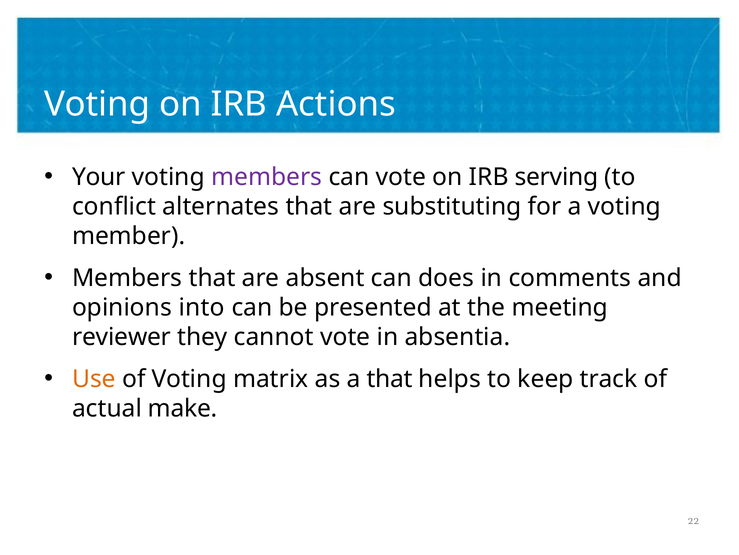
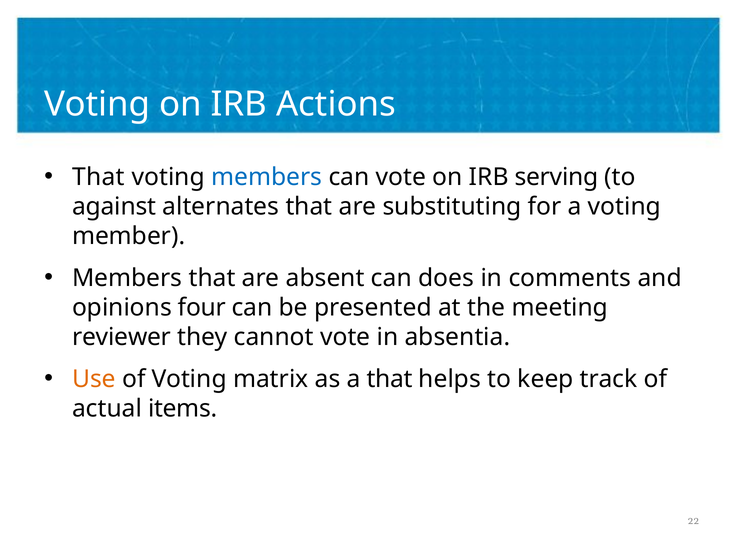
Your: Your -> That (99, 177)
members colour: purple -> blue (267, 177)
conflict: conflict -> against (114, 206)
into: into -> four (202, 307)
make: make -> items (183, 408)
